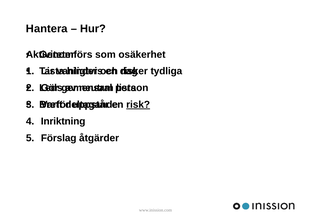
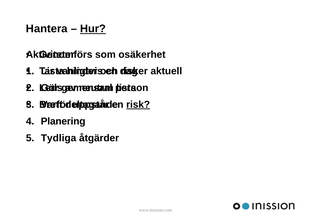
Hur underline: none -> present (93, 29)
tydliga: tydliga -> aktuell (166, 71)
Inriktning: Inriktning -> Planering (63, 121)
Förslag: Förslag -> Tydliga (59, 138)
